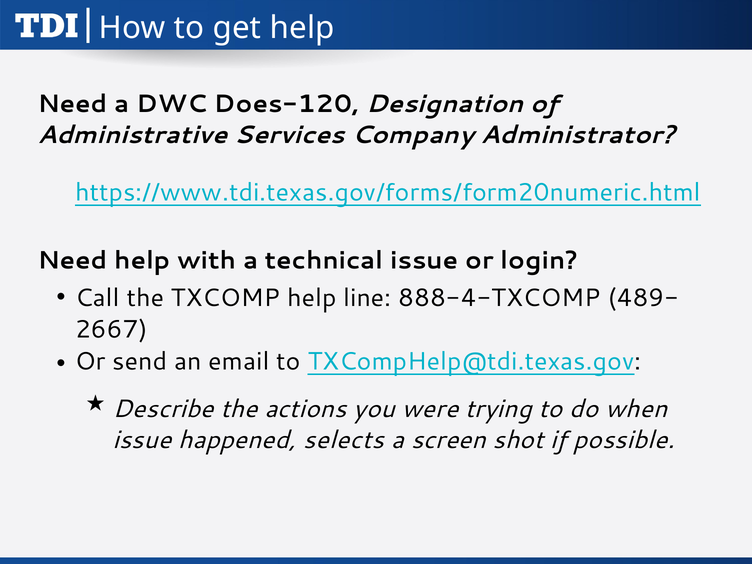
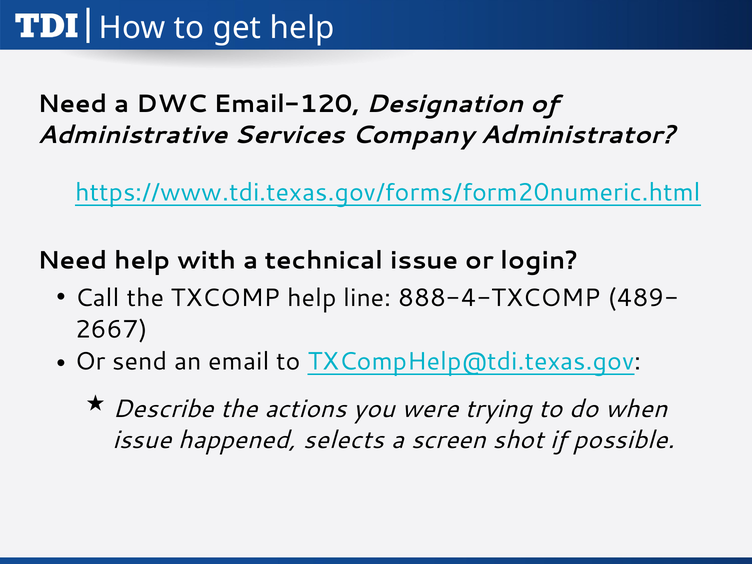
Does-120: Does-120 -> Email-120 (287, 104)
